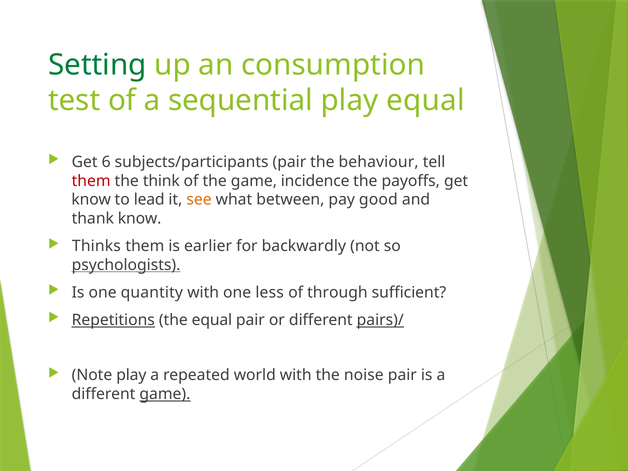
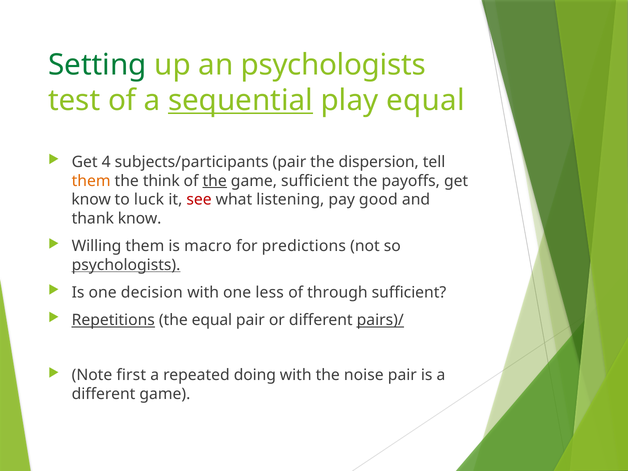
an consumption: consumption -> psychologists (333, 65)
sequential underline: none -> present (241, 100)
6: 6 -> 4 (106, 162)
behaviour: behaviour -> dispersion (379, 162)
them colour: red -> orange (91, 181)
the underline: none -> present (215, 181)
game incidence: incidence -> sufficient (315, 181)
lead: lead -> luck (149, 200)
see colour: orange -> red (199, 200)
between: between -> listening (290, 200)
Thinks: Thinks -> Willing (97, 246)
earlier: earlier -> macro (208, 246)
backwardly: backwardly -> predictions (304, 246)
quantity: quantity -> decision (152, 293)
Note play: play -> first (131, 375)
world: world -> doing (255, 375)
game underline: present -> none (165, 394)
